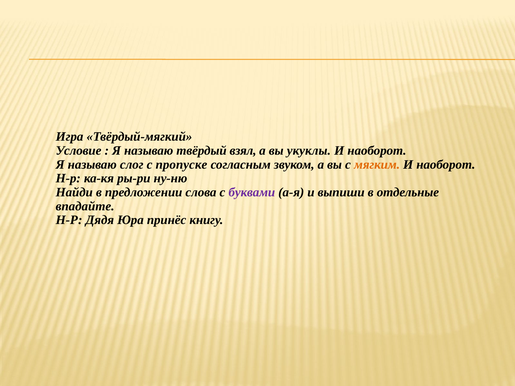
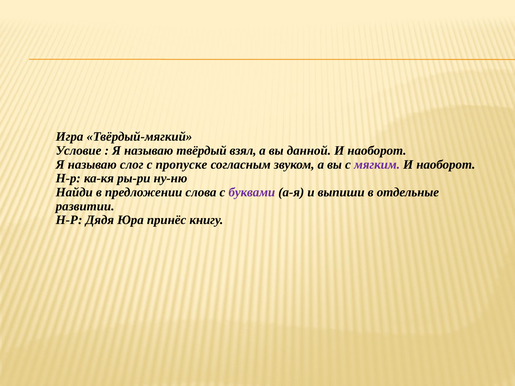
укуклы: укуклы -> данной (309, 151)
мягким colour: orange -> purple (377, 165)
впадайте: впадайте -> развитии (85, 206)
